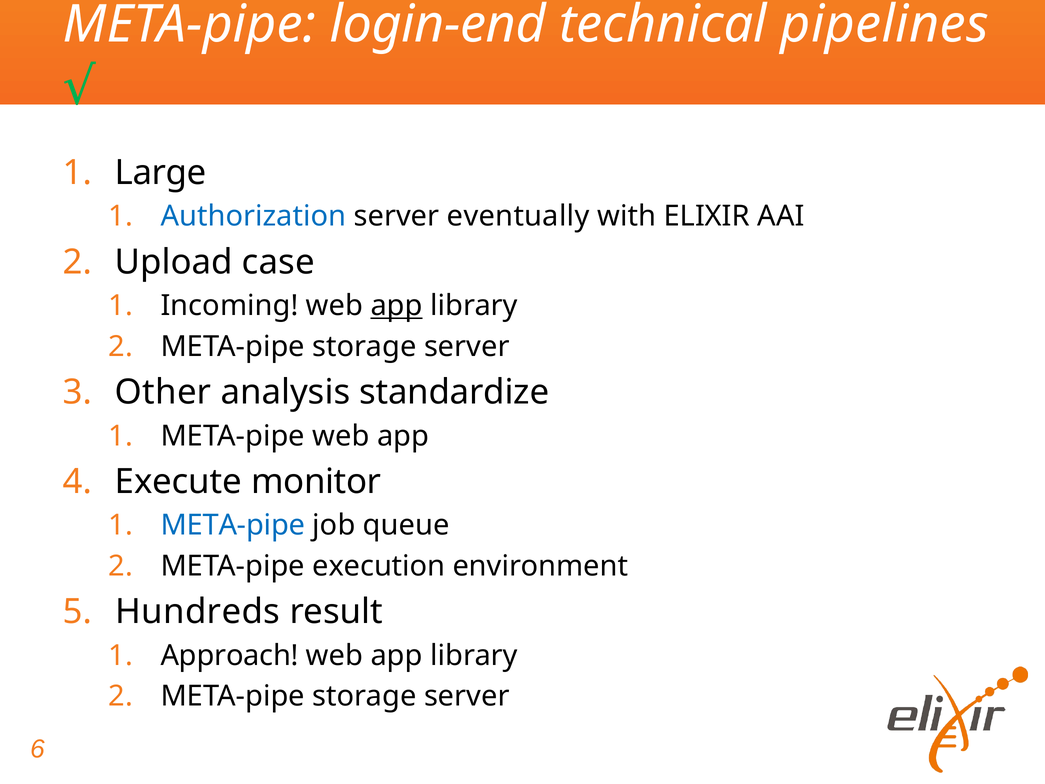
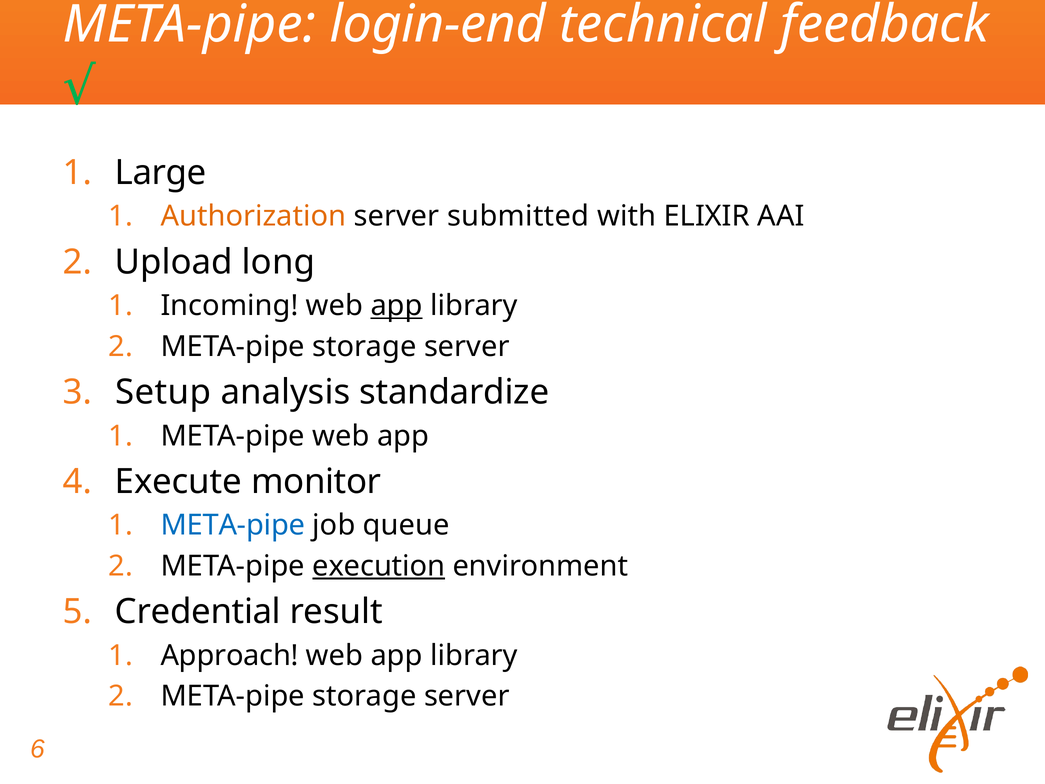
pipelines: pipelines -> feedback (885, 24)
Authorization colour: blue -> orange (253, 216)
eventually: eventually -> submitted (518, 216)
case: case -> long (278, 262)
Other: Other -> Setup (163, 392)
execution underline: none -> present (379, 566)
Hundreds: Hundreds -> Credential (198, 612)
